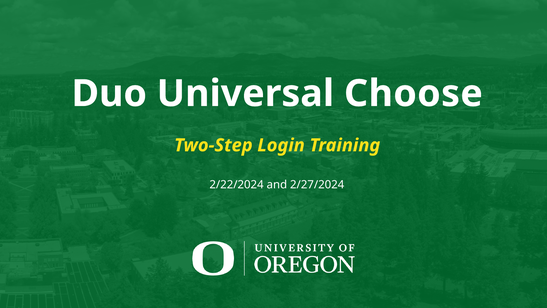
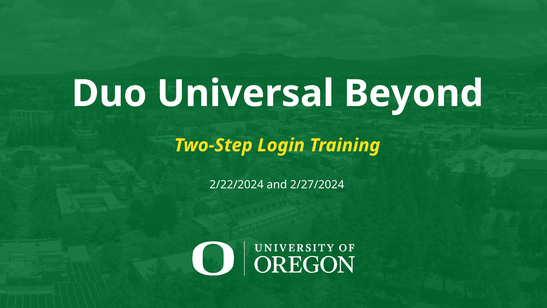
Choose: Choose -> Beyond (414, 94)
